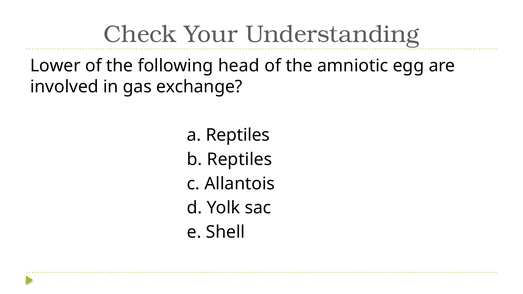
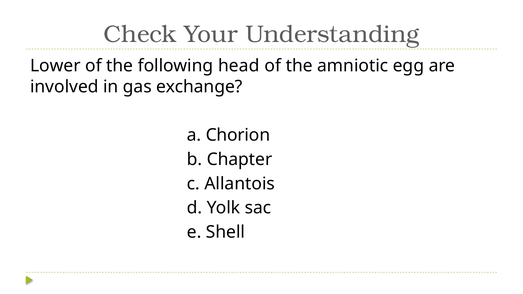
a Reptiles: Reptiles -> Chorion (238, 135)
b Reptiles: Reptiles -> Chapter (240, 160)
